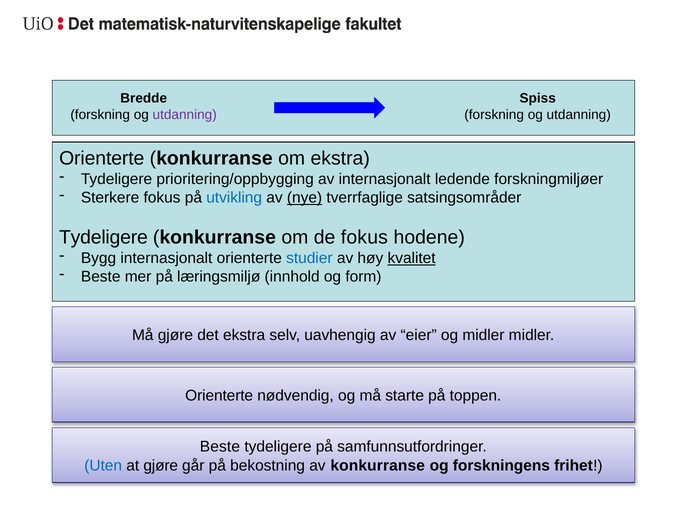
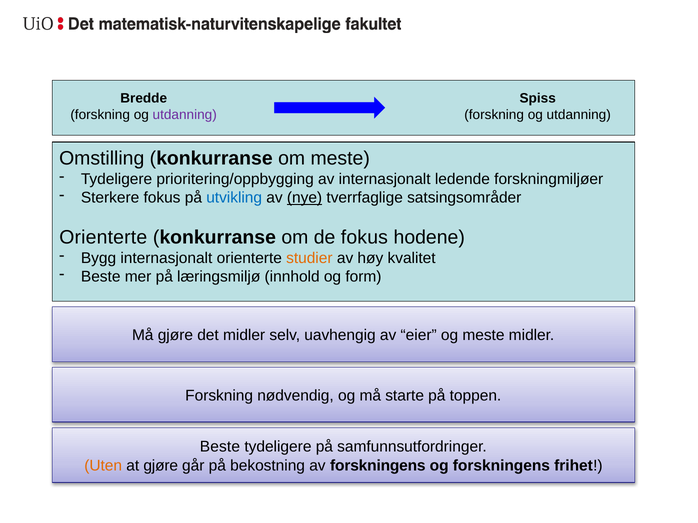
Orienterte: Orienterte -> Omstilling (102, 159)
om ekstra: ekstra -> meste (340, 159)
Tydeligere: Tydeligere -> Orienterte (103, 238)
studier colour: blue -> orange (309, 258)
kvalitet underline: present -> none (412, 258)
det ekstra: ekstra -> midler (244, 336)
og midler: midler -> meste (483, 336)
Orienterte: Orienterte -> Forskning (219, 396)
Uten colour: blue -> orange (103, 466)
av konkurranse: konkurranse -> forskningens (378, 466)
